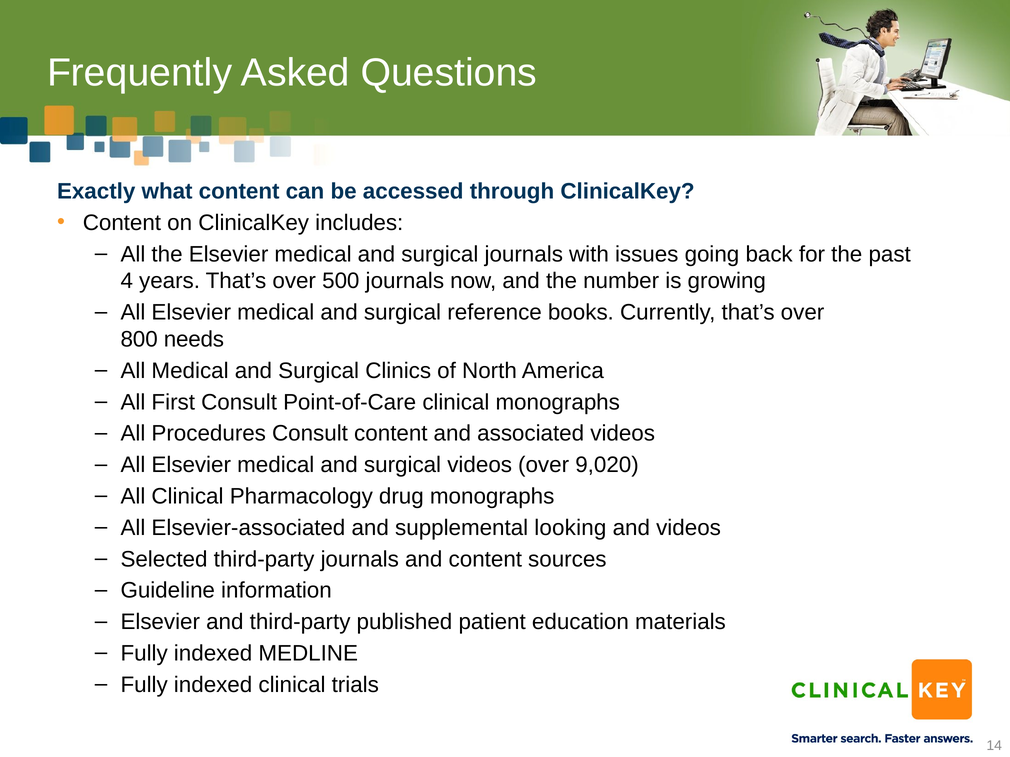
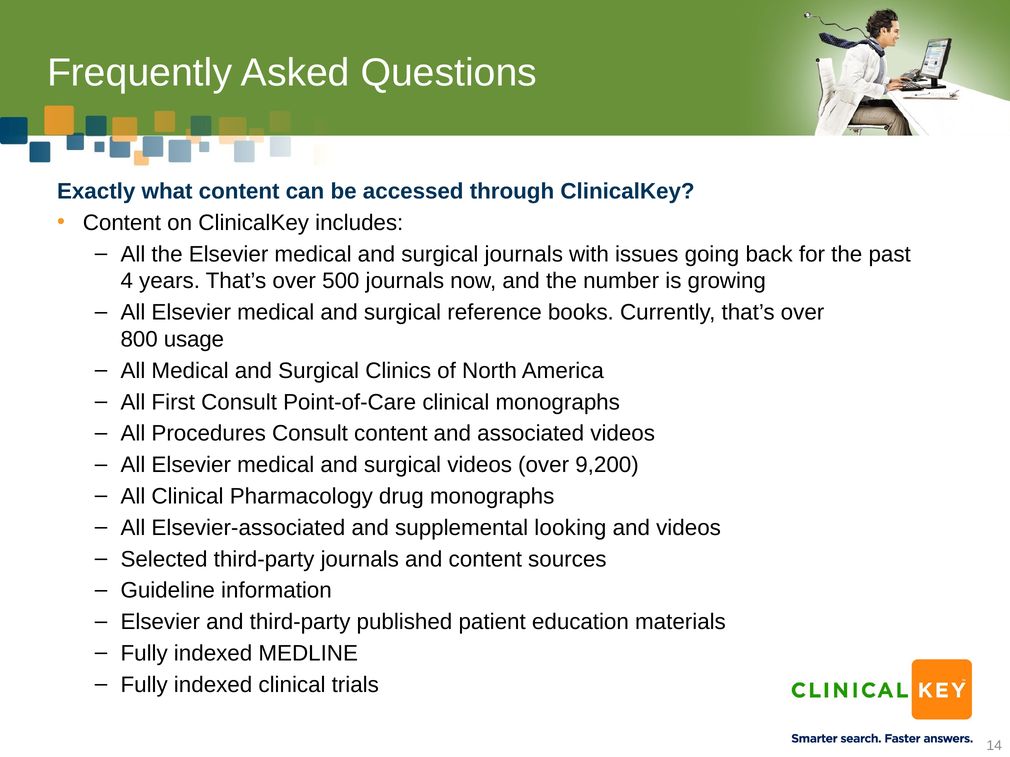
needs: needs -> usage (194, 340)
9,020: 9,020 -> 9,200 (607, 465)
